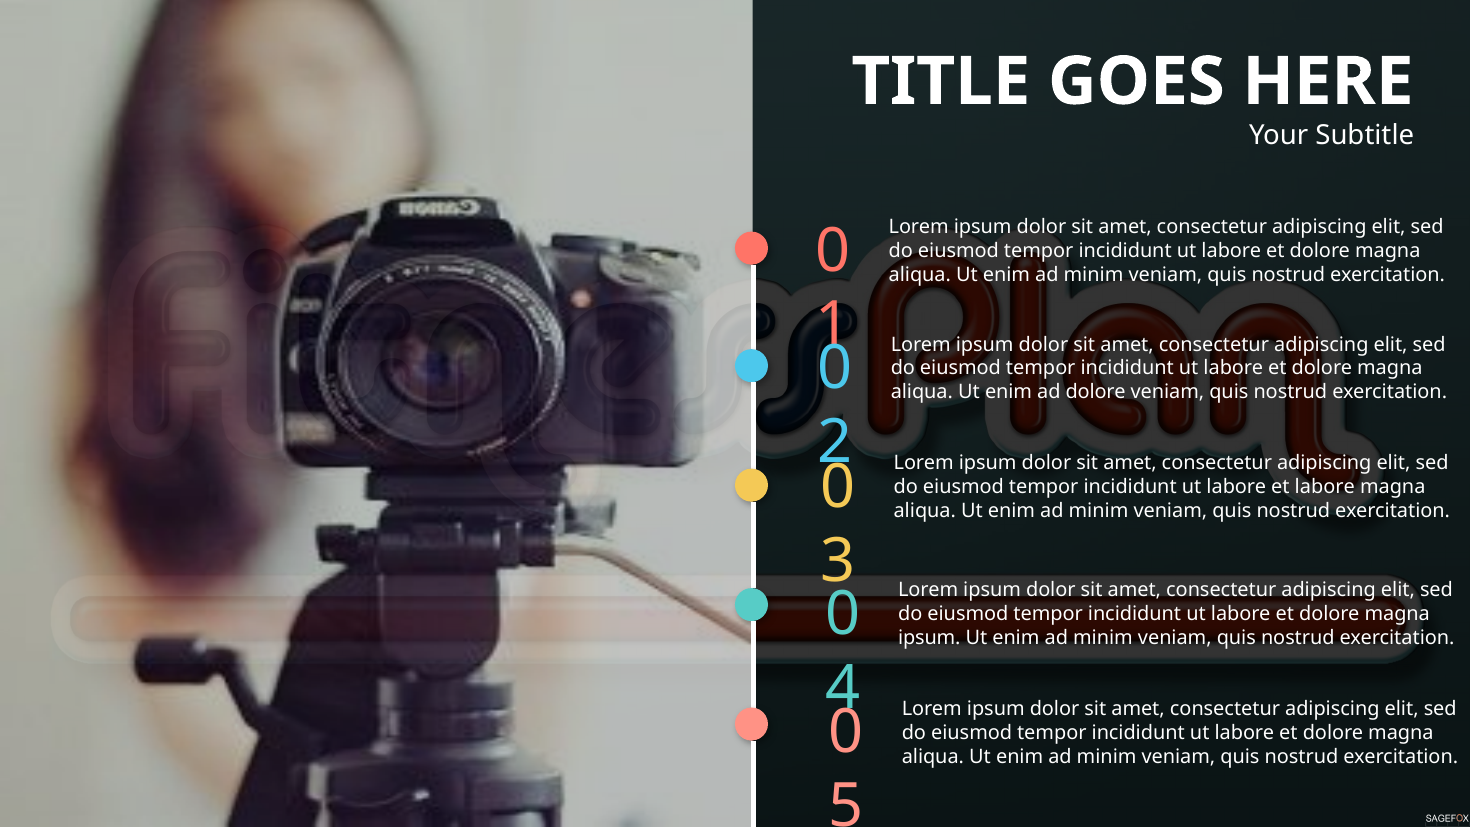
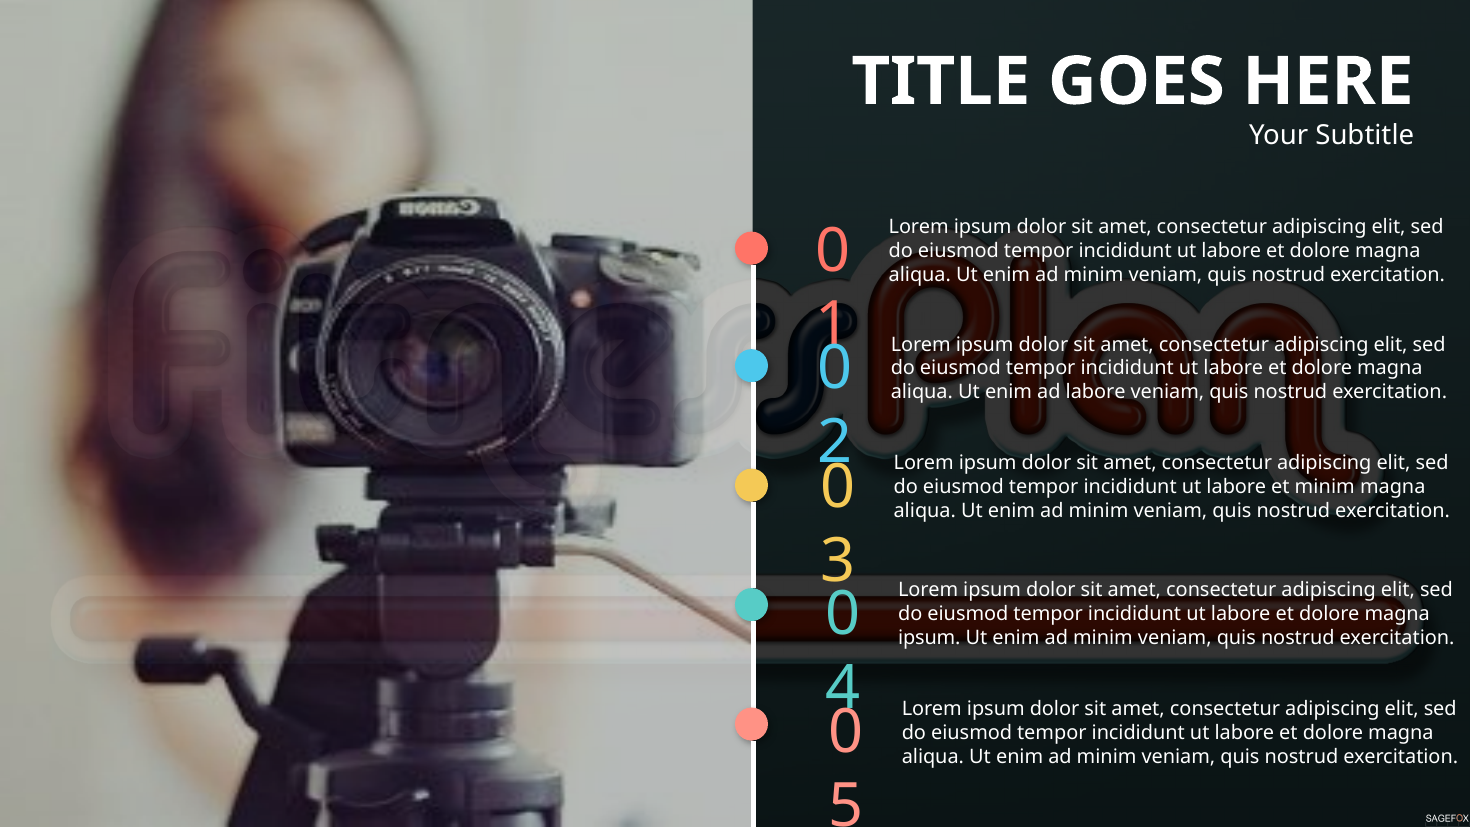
ad dolore: dolore -> labore (1096, 392)
et labore: labore -> minim (1325, 487)
